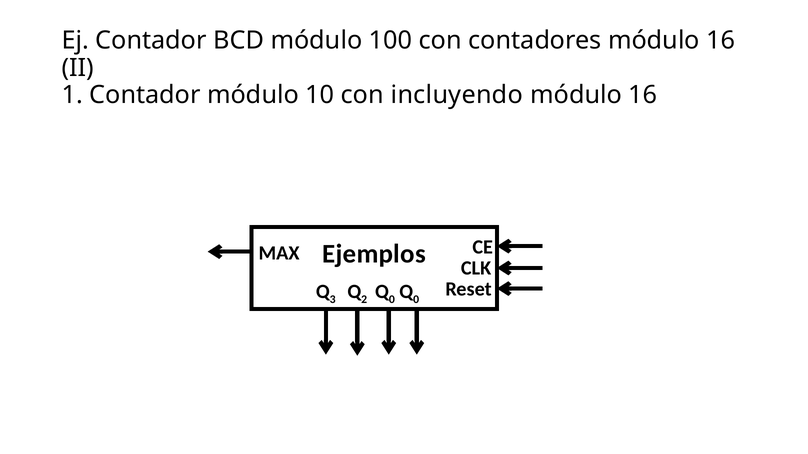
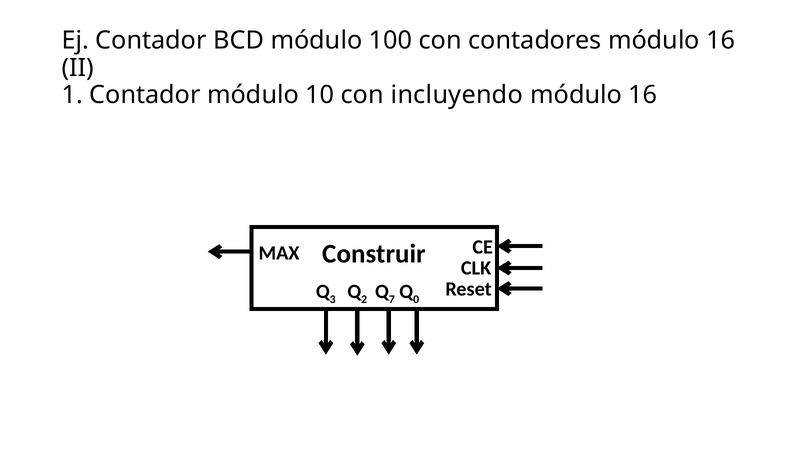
Ejemplos: Ejemplos -> Construir (374, 254)
0: 0 -> 7 (392, 300)
